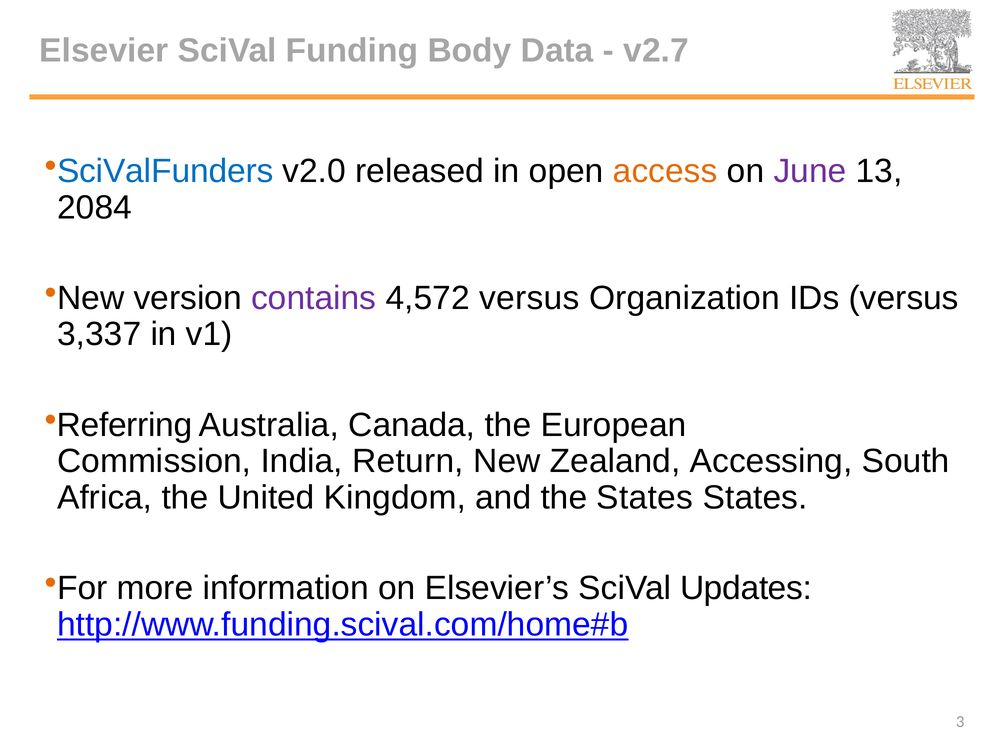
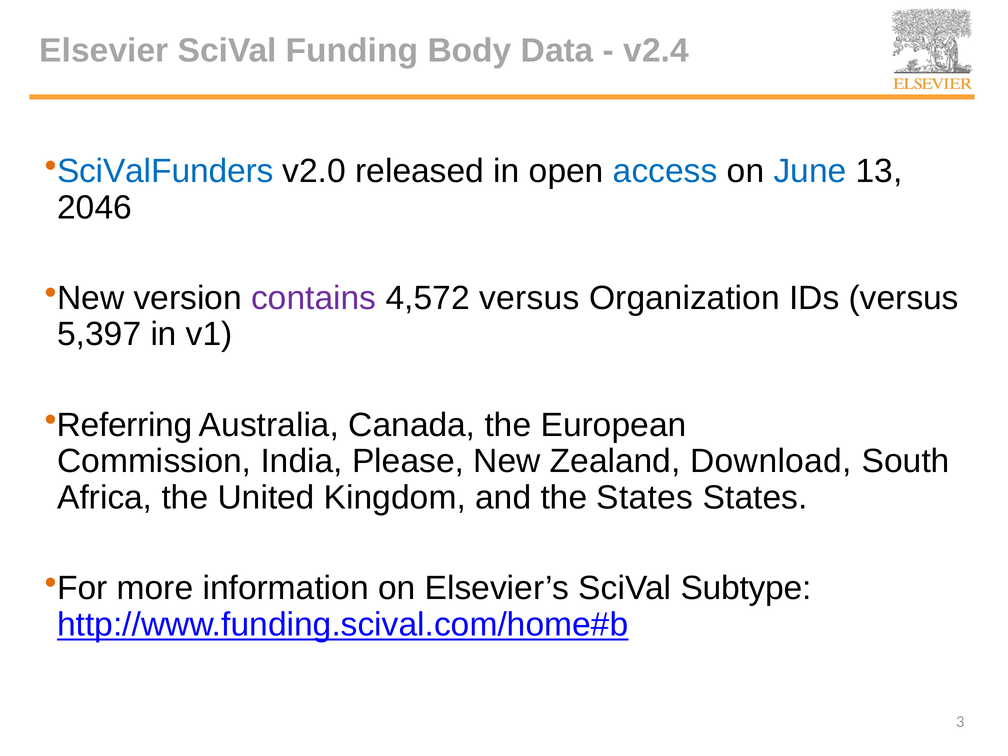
v2.7: v2.7 -> v2.4 (656, 51)
access colour: orange -> blue (665, 171)
June colour: purple -> blue (810, 171)
2084: 2084 -> 2046 (95, 207)
3,337: 3,337 -> 5,397 (99, 334)
Return: Return -> Please (408, 461)
Accessing: Accessing -> Download (771, 461)
Updates: Updates -> Subtype (746, 588)
